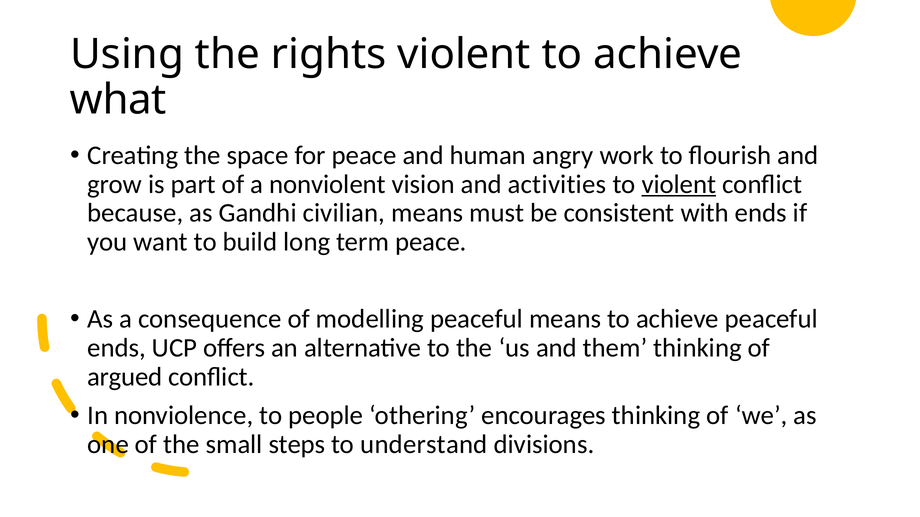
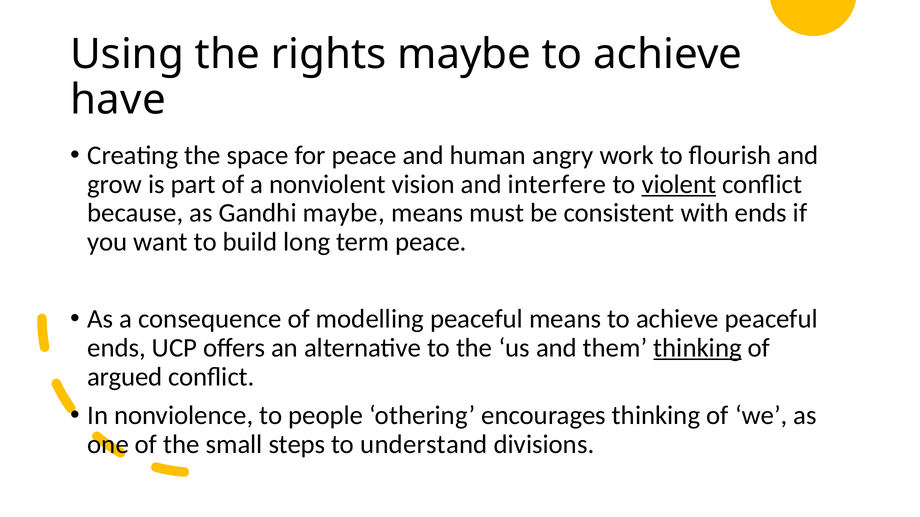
rights violent: violent -> maybe (464, 54)
what: what -> have (118, 100)
activities: activities -> interfere (557, 184)
Gandhi civilian: civilian -> maybe (344, 213)
thinking underline: none -> present (698, 348)
